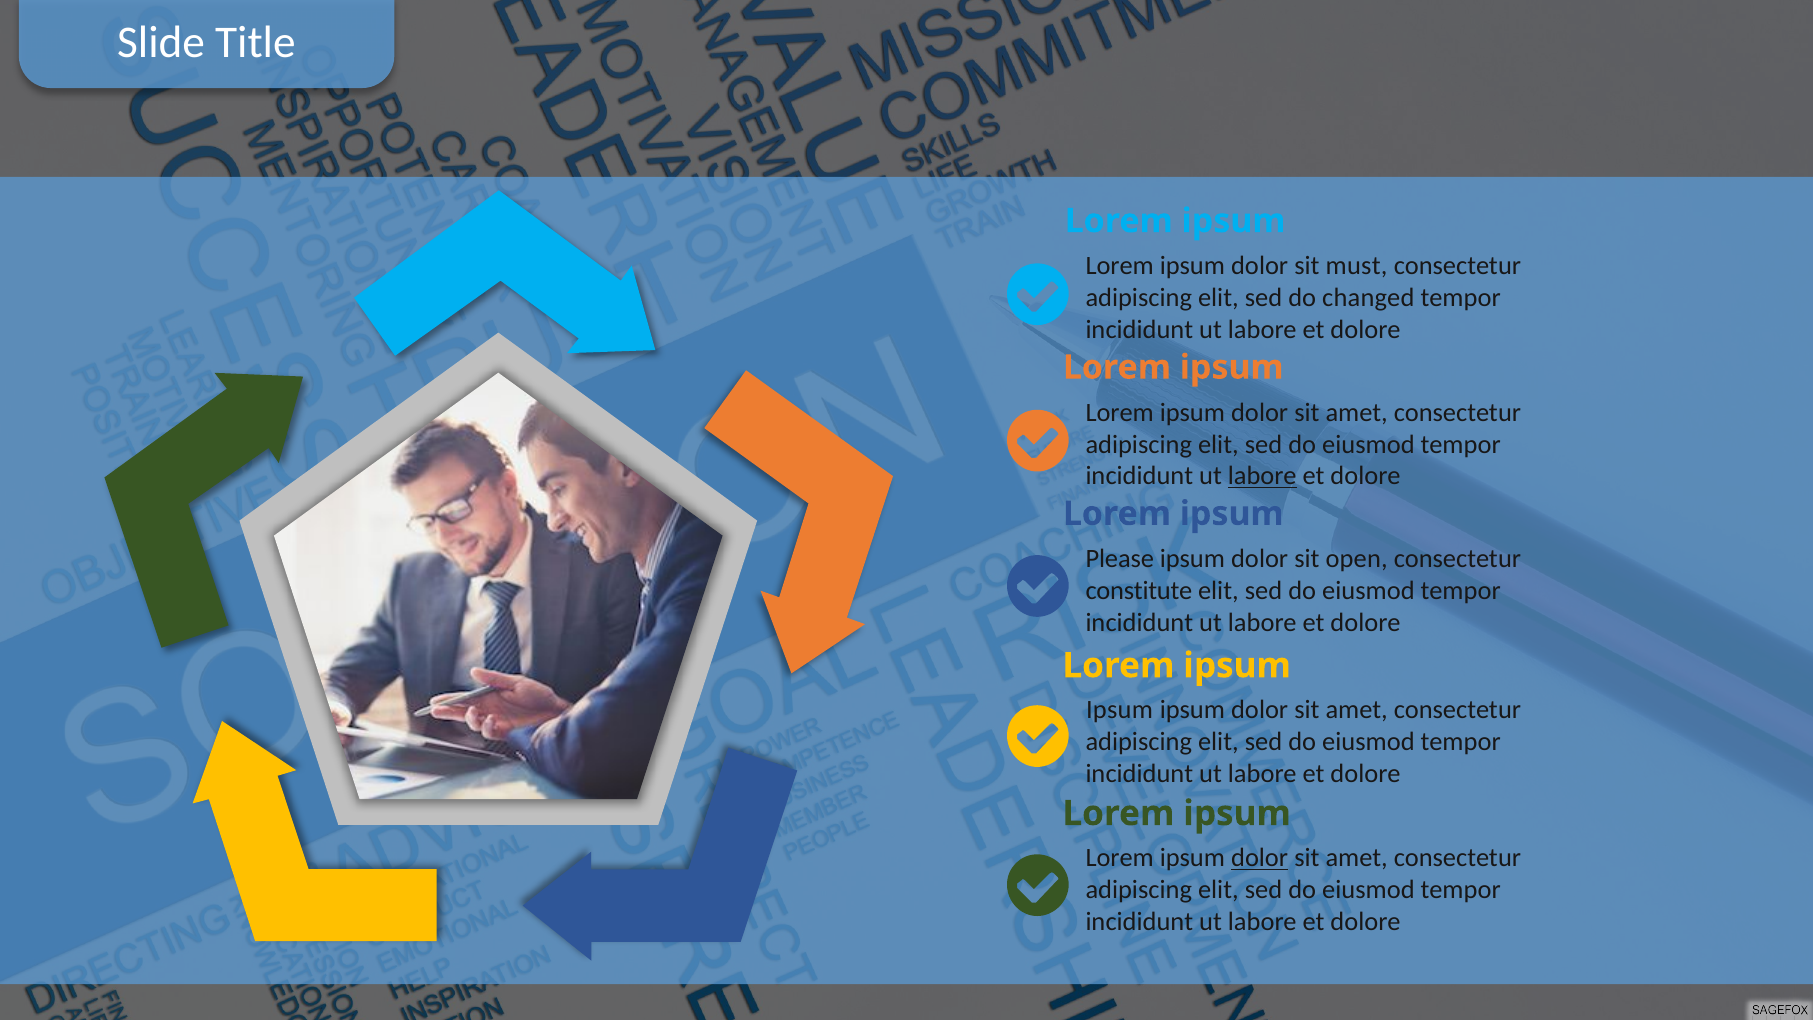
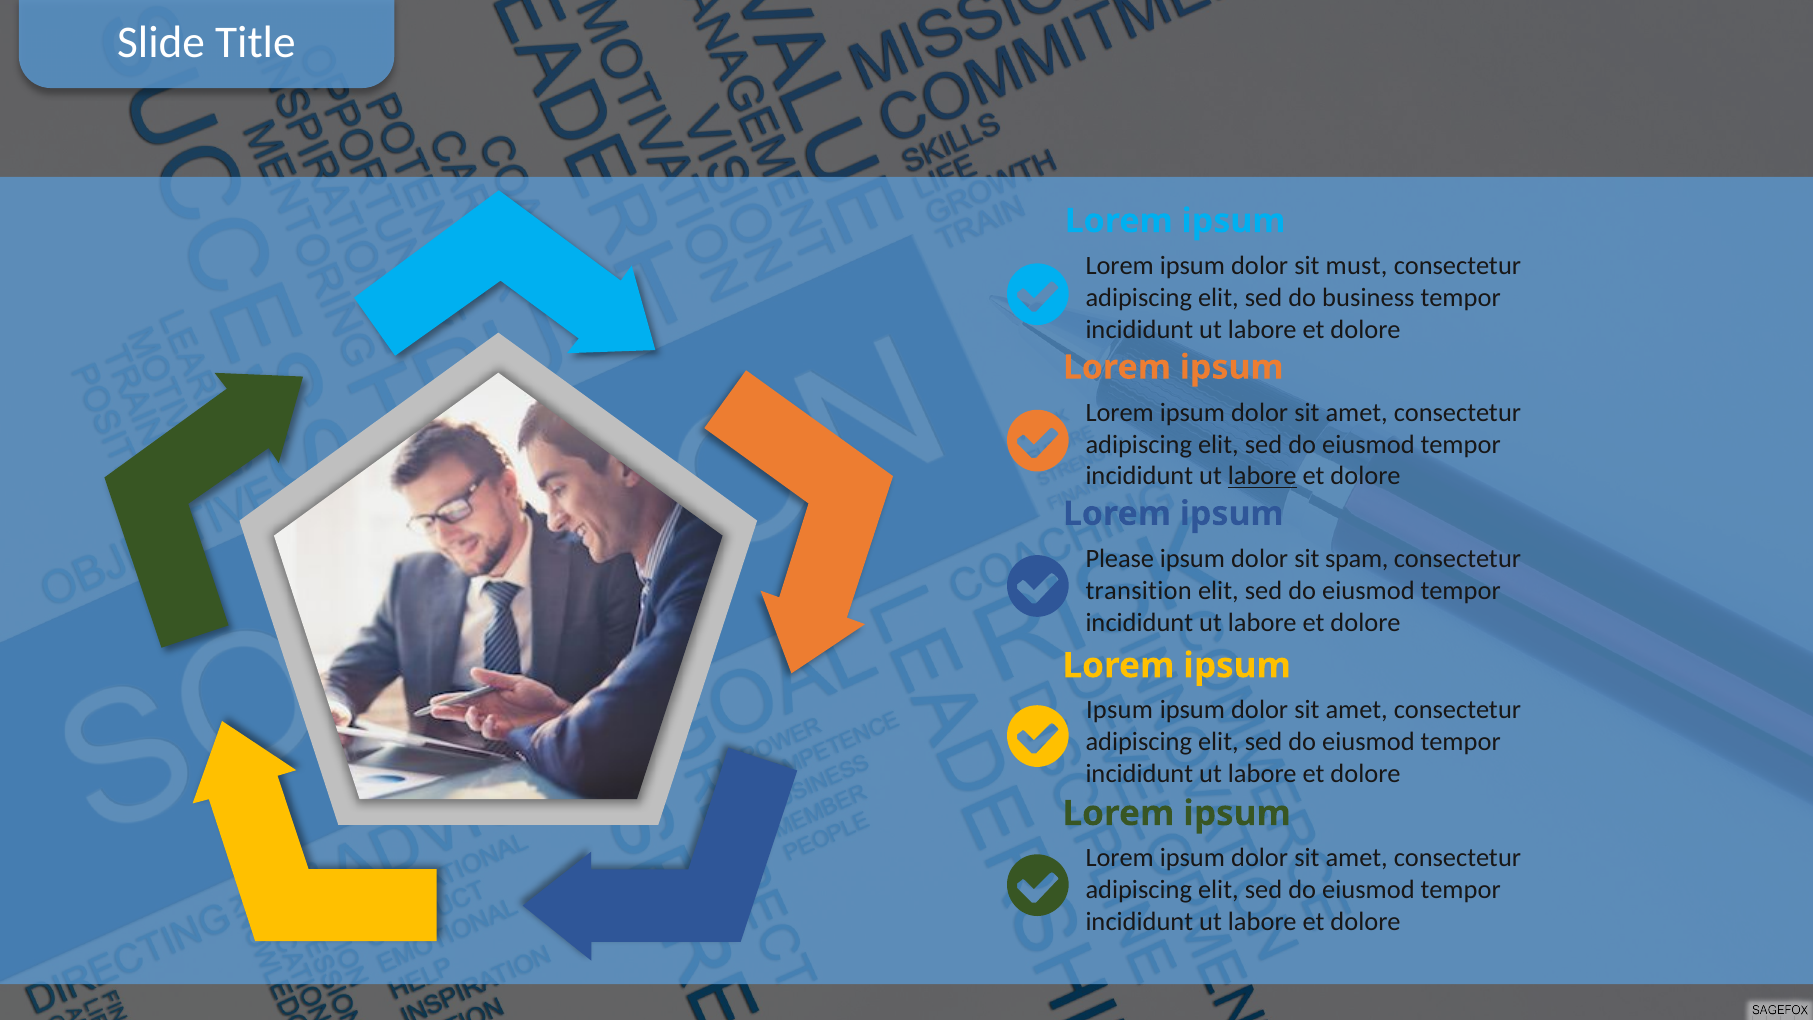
changed: changed -> business (1368, 298)
open: open -> spam (1357, 559)
constitute: constitute -> transition (1139, 591)
dolor underline: present -> none (1260, 858)
